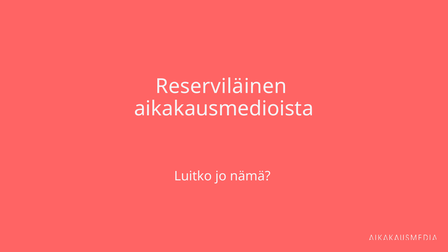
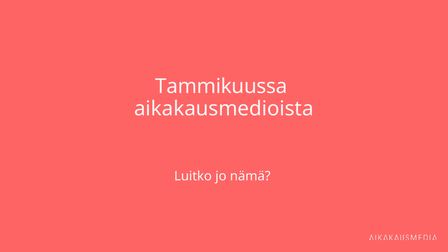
Reserviläinen: Reserviläinen -> Tammikuussa (221, 86)
